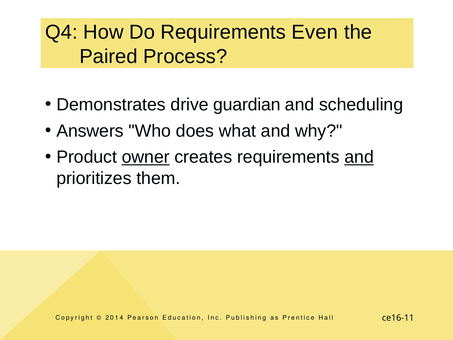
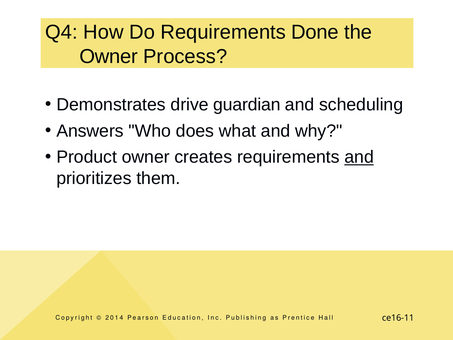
Even: Even -> Done (315, 32)
Paired: Paired -> Owner (109, 56)
owner underline: present -> none (146, 157)
